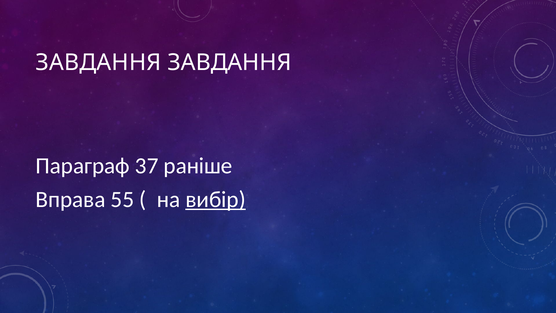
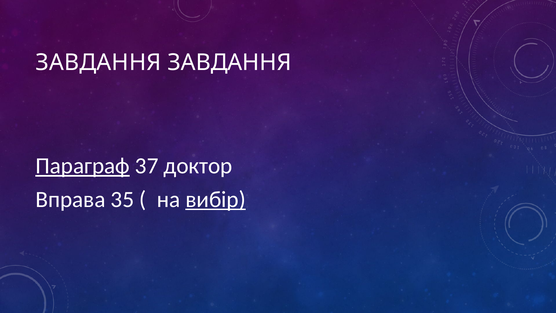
Параграф underline: none -> present (83, 166)
раніше: раніше -> доктор (198, 166)
55: 55 -> 35 (122, 199)
